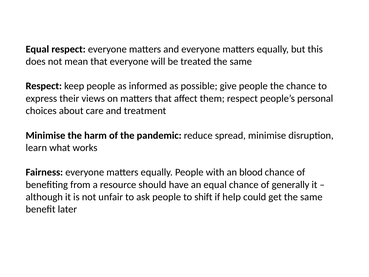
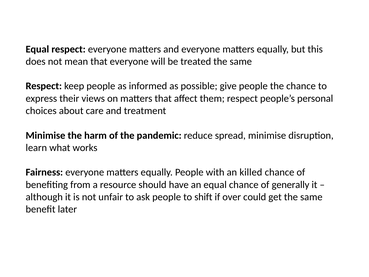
blood: blood -> killed (251, 172)
help: help -> over (232, 197)
